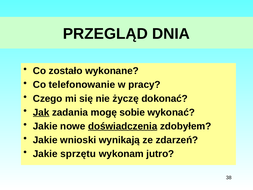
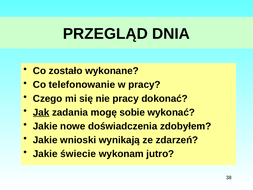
nie życzę: życzę -> pracy (126, 98)
doświadczenia underline: present -> none (123, 126)
sprzętu: sprzętu -> świecie (78, 154)
